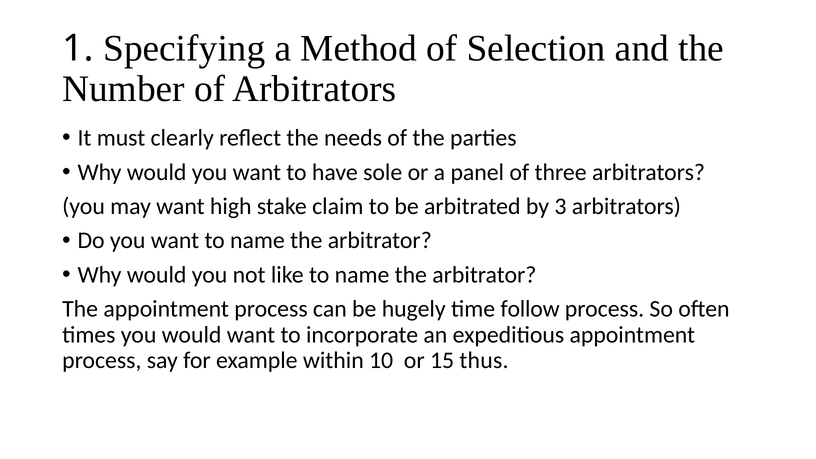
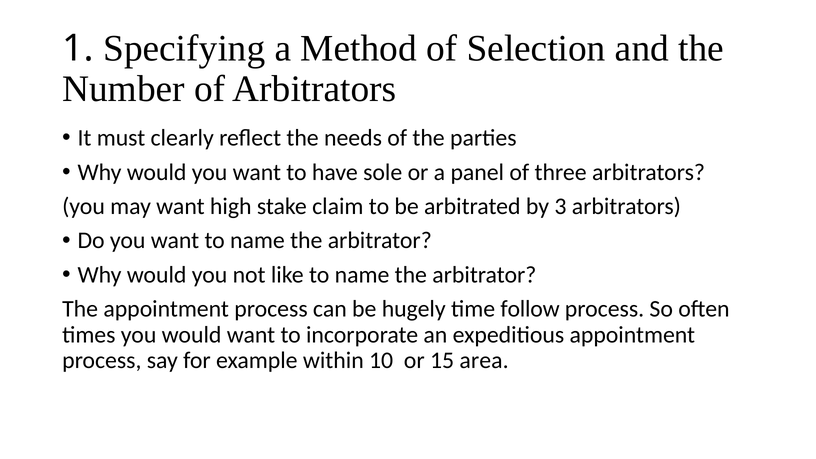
thus: thus -> area (484, 360)
